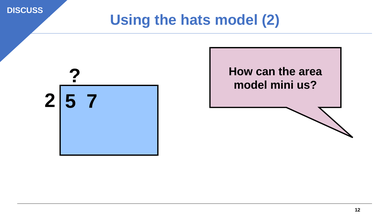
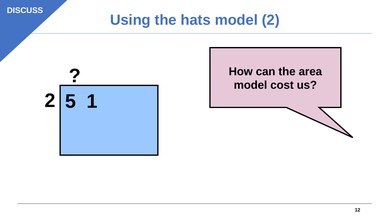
mini: mini -> cost (282, 85)
7: 7 -> 1 (92, 101)
